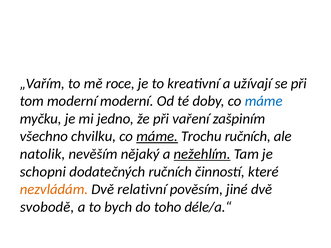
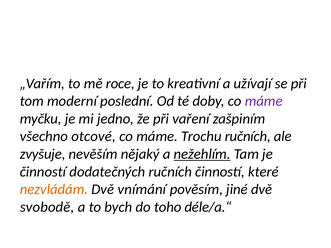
moderní moderní: moderní -> poslední (127, 101)
máme colour: blue -> purple (264, 101)
chvilku: chvilku -> otcové (94, 137)
máme underline: present -> none (157, 137)
natolik: natolik -> zvyšuje (43, 154)
schopni: schopni -> činností (43, 172)
relativní: relativní -> vnímání (142, 190)
